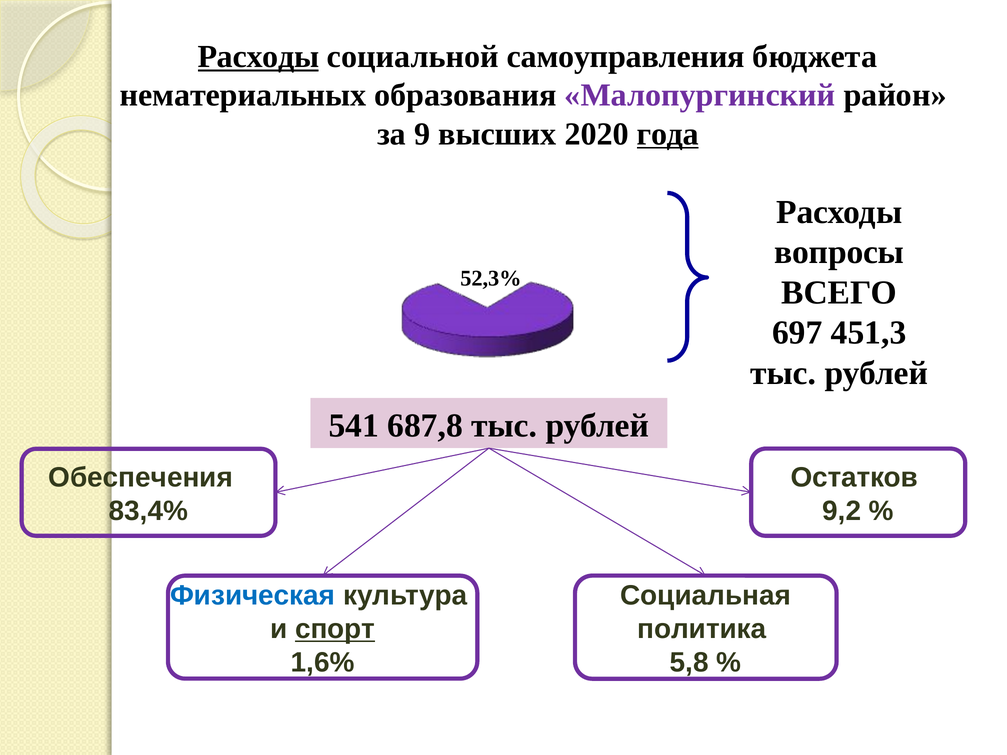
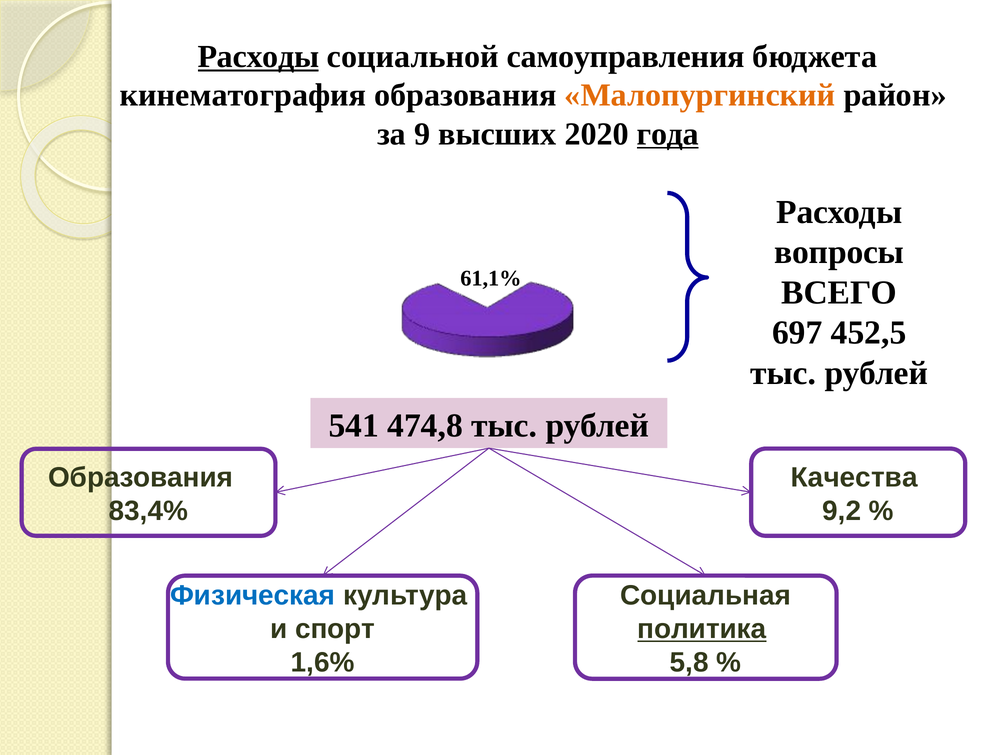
нематериальных: нематериальных -> кинематография (243, 95)
Малопургинский colour: purple -> orange (700, 95)
52,3%: 52,3% -> 61,1% (491, 278)
451,3: 451,3 -> 452,5 (869, 333)
687,8: 687,8 -> 474,8 (425, 426)
Остатков: Остатков -> Качества (854, 478)
Обеспечения: Обеспечения -> Образования (141, 478)
спорт underline: present -> none (335, 629)
политика underline: none -> present (702, 629)
